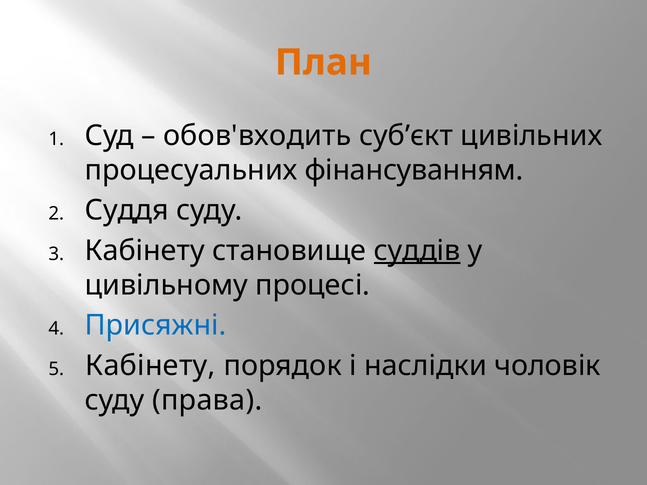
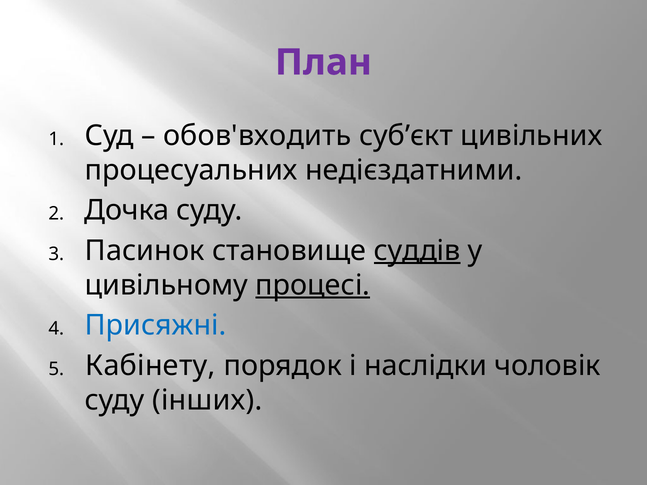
План colour: orange -> purple (323, 62)
фінансуванням: фінансуванням -> недієздатними (414, 170)
Суддя: Суддя -> Дочка (127, 211)
Кабінету: Кабінету -> Пасинок (145, 251)
процесі underline: none -> present (313, 285)
права: права -> інших (207, 401)
